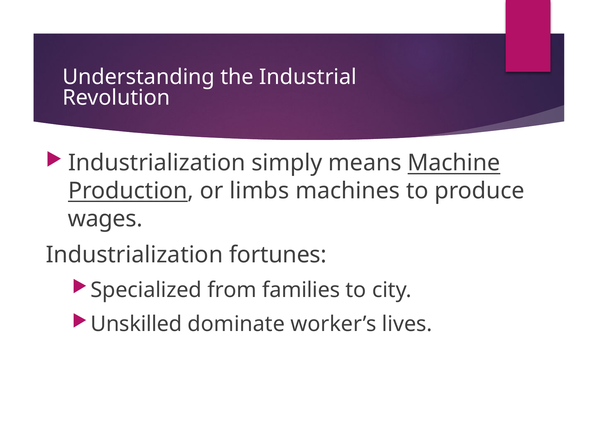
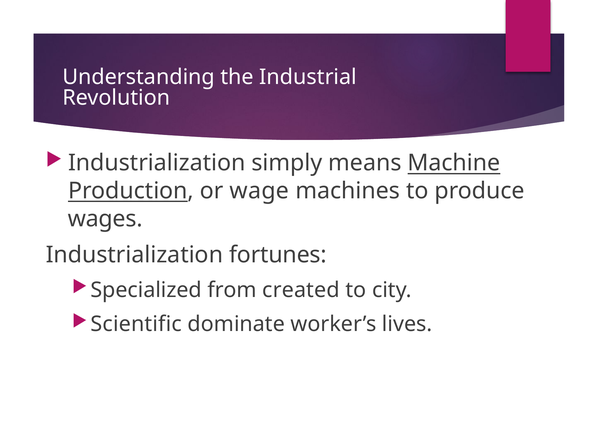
limbs: limbs -> wage (259, 191)
families: families -> created (301, 290)
Unskilled: Unskilled -> Scientific (136, 324)
